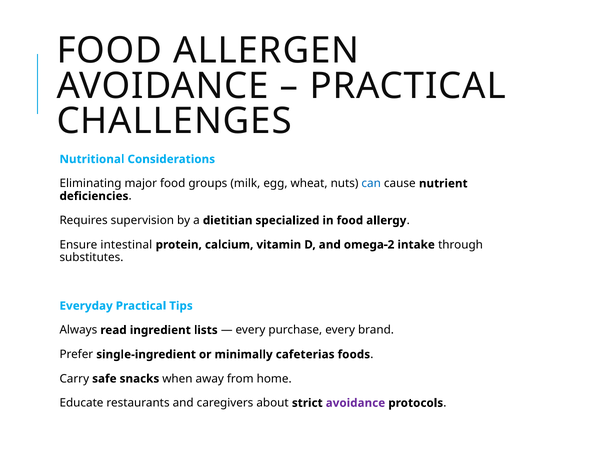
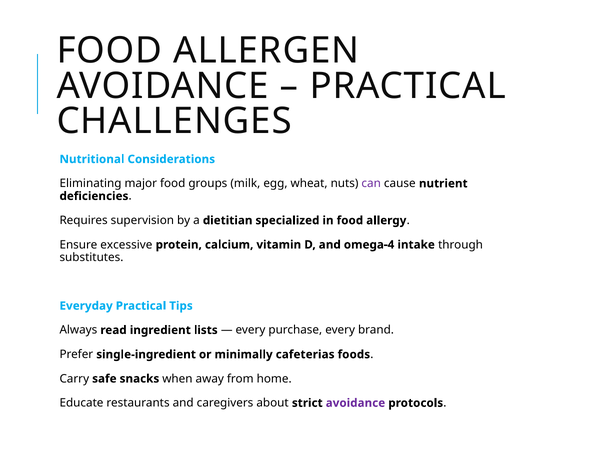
can colour: blue -> purple (371, 184)
intestinal: intestinal -> excessive (126, 245)
omega-2: omega-2 -> omega-4 (369, 245)
